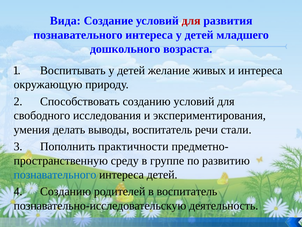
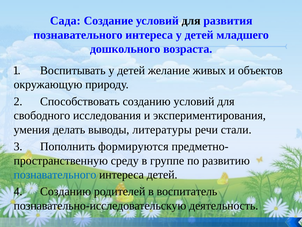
Вида: Вида -> Сада (65, 21)
для colour: red -> black (191, 21)
и интереса: интереса -> объектов (260, 70)
выводы воспитатель: воспитатель -> литературы (162, 129)
практичности: практичности -> формируются (133, 146)
